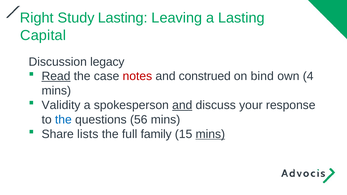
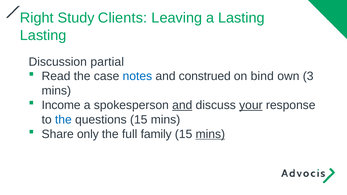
Study Lasting: Lasting -> Clients (123, 18)
Capital: Capital -> Lasting (43, 35)
legacy: legacy -> partial (107, 62)
Read underline: present -> none (56, 76)
notes colour: red -> blue (137, 76)
4: 4 -> 3 (308, 76)
Validity: Validity -> Income (61, 105)
your underline: none -> present (251, 105)
questions 56: 56 -> 15 (139, 120)
lists: lists -> only (88, 134)
